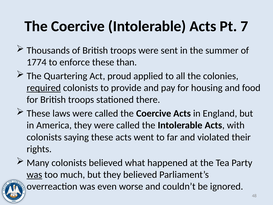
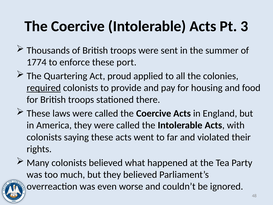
7: 7 -> 3 (244, 26)
than: than -> port (127, 62)
was underline: present -> none (34, 174)
